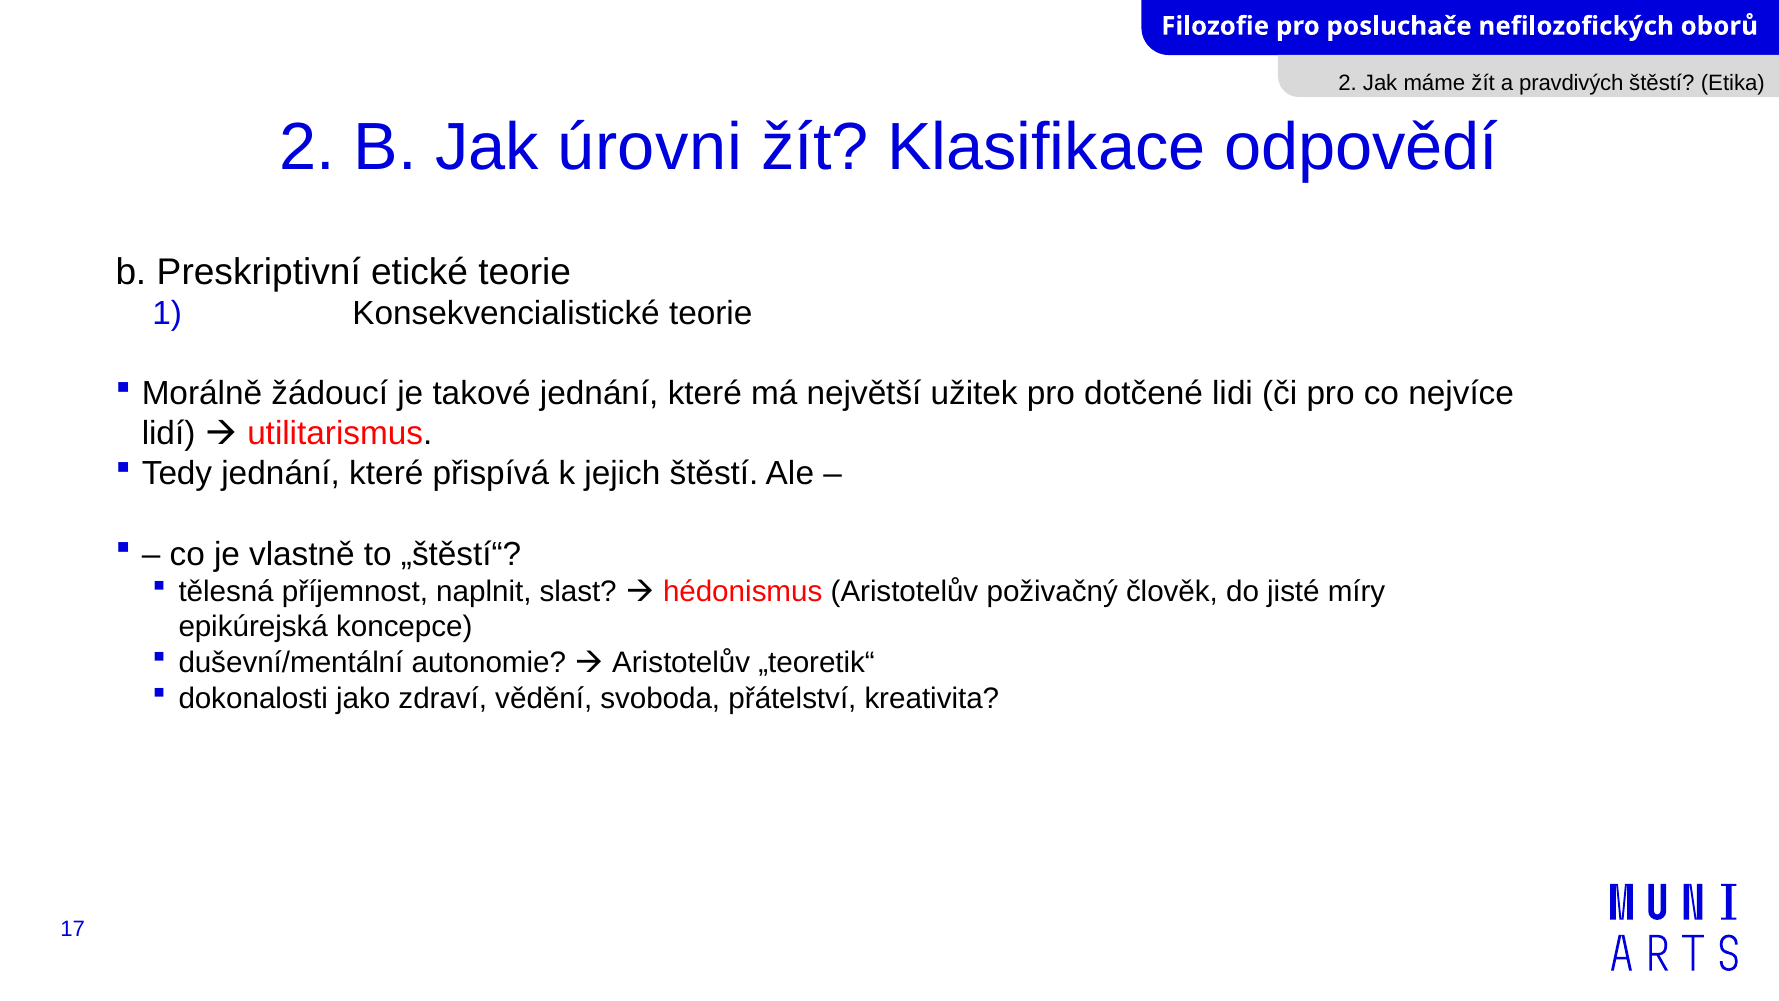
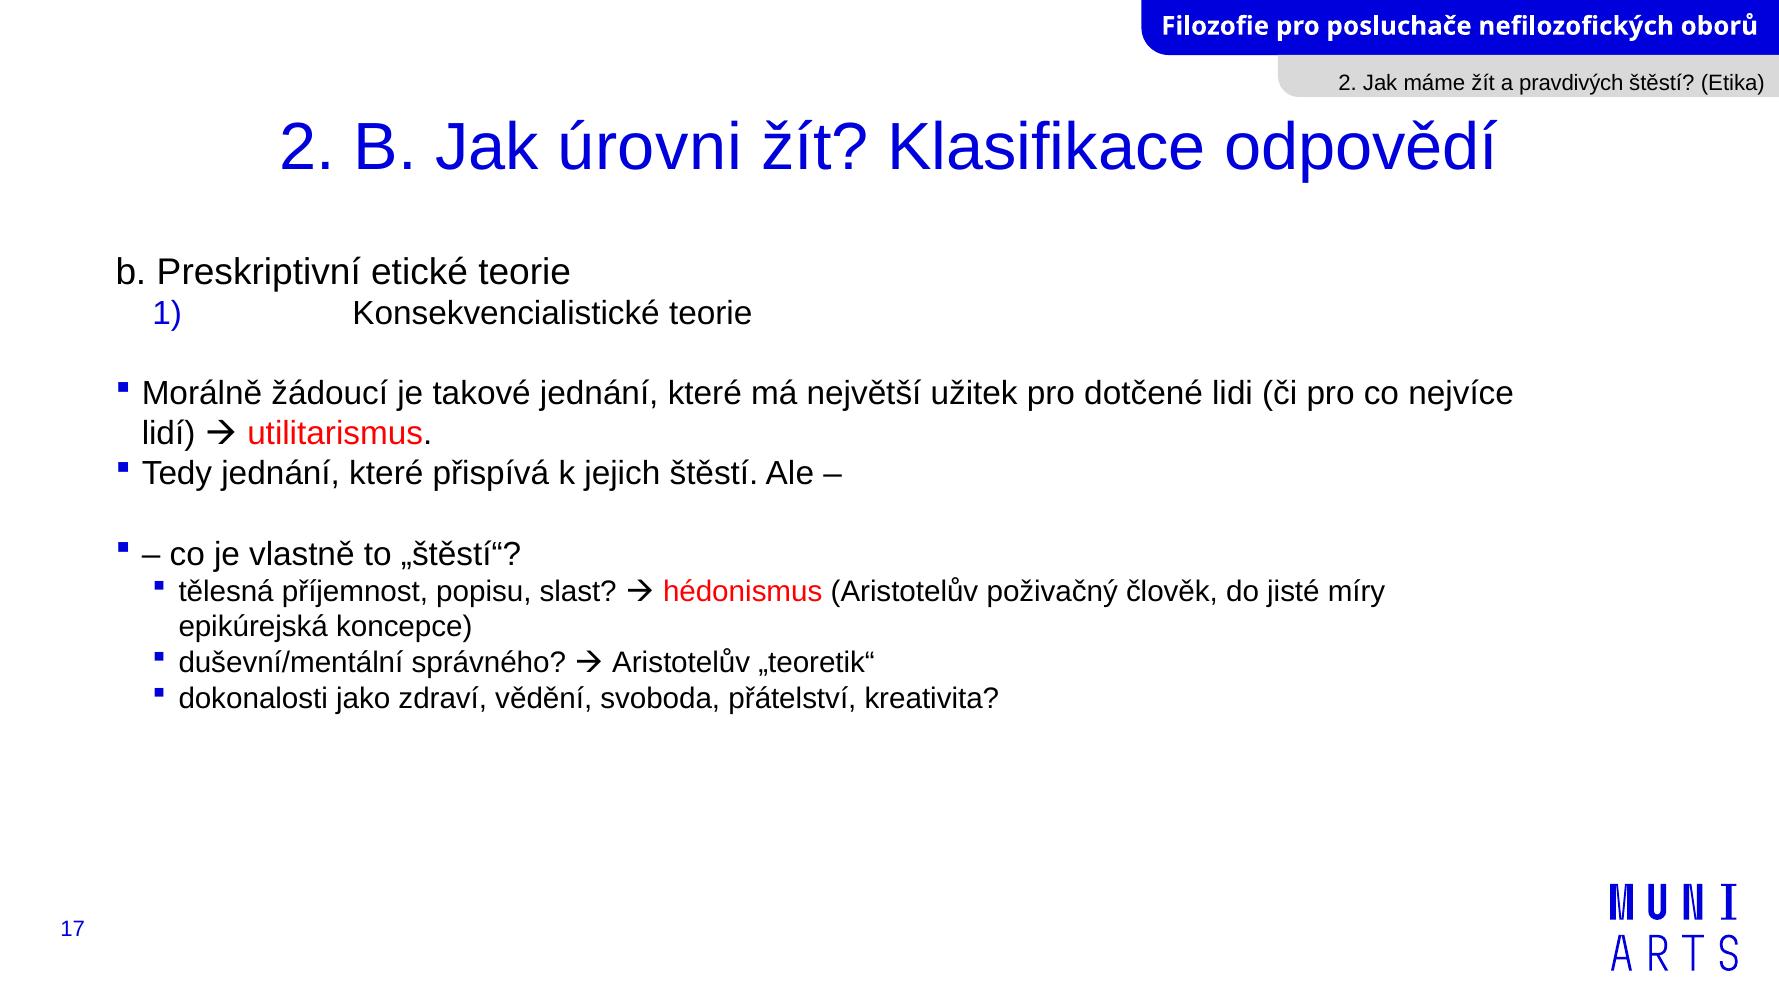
naplnit: naplnit -> popisu (484, 591)
autonomie: autonomie -> správného (489, 663)
